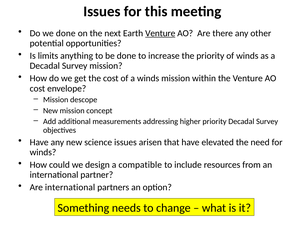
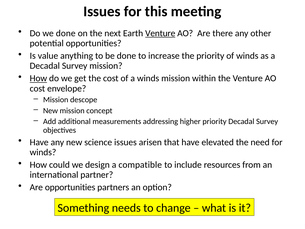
limits: limits -> value (48, 56)
How underline: none -> present (38, 78)
Are international: international -> opportunities (70, 187)
